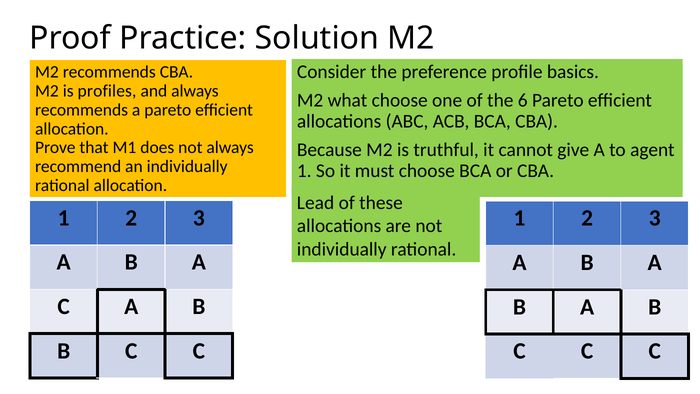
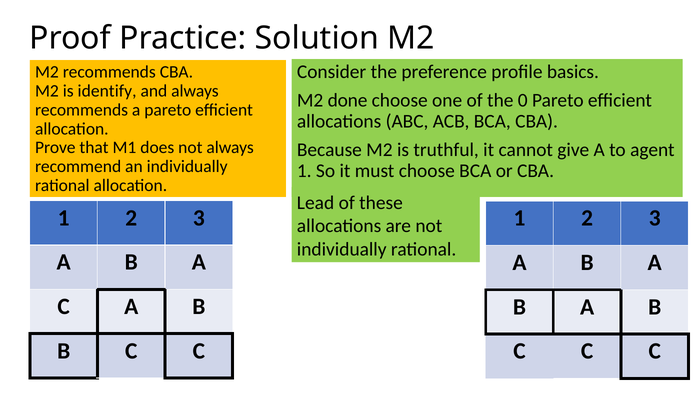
profiles: profiles -> identify (107, 91)
what: what -> done (348, 100)
6: 6 -> 0 (523, 100)
